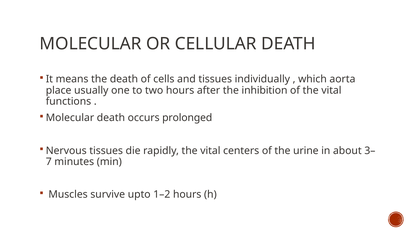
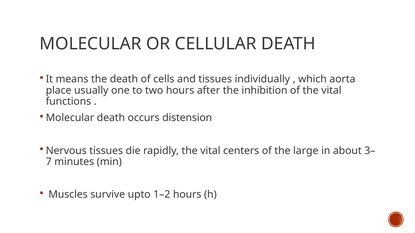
prolonged: prolonged -> distension (187, 118)
urine: urine -> large (306, 151)
